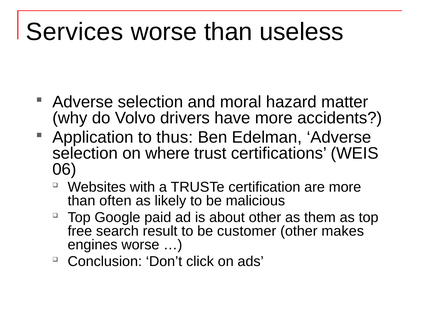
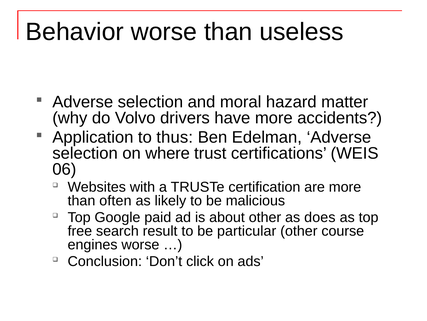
Services: Services -> Behavior (75, 32)
them: them -> does (320, 217)
customer: customer -> particular (247, 231)
makes: makes -> course (343, 231)
